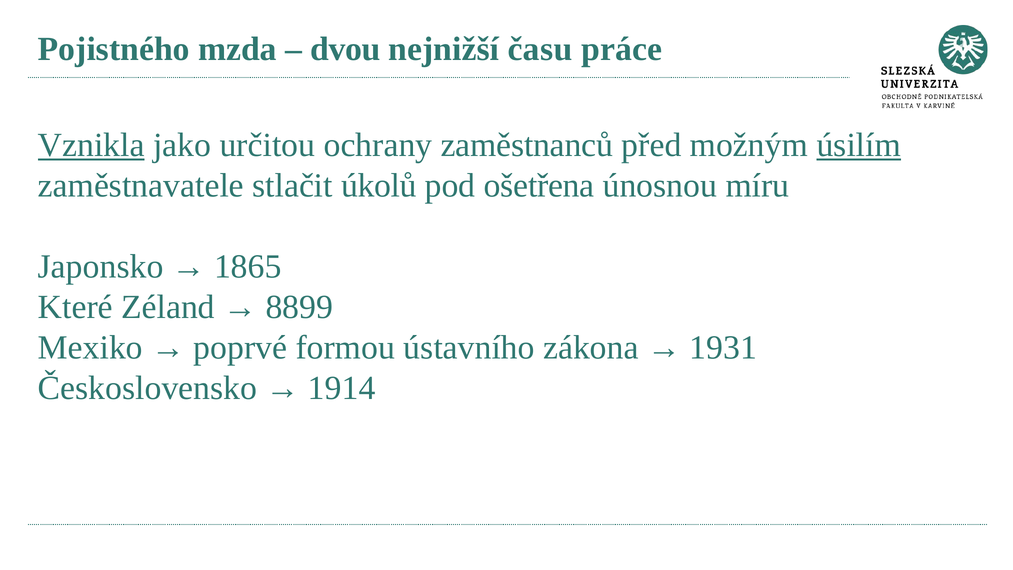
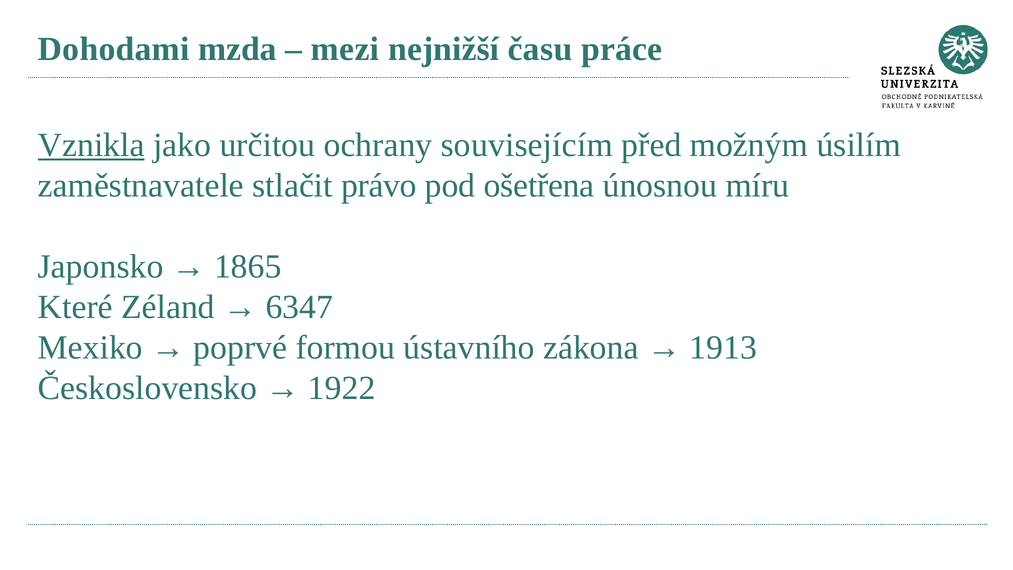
Pojistného: Pojistného -> Dohodami (114, 49)
dvou: dvou -> mezi (345, 49)
zaměstnanců: zaměstnanců -> souvisejícím (527, 145)
úsilím underline: present -> none (859, 145)
úkolů: úkolů -> právo (379, 185)
8899: 8899 -> 6347 (299, 307)
1931: 1931 -> 1913 (723, 348)
1914: 1914 -> 1922 (342, 388)
